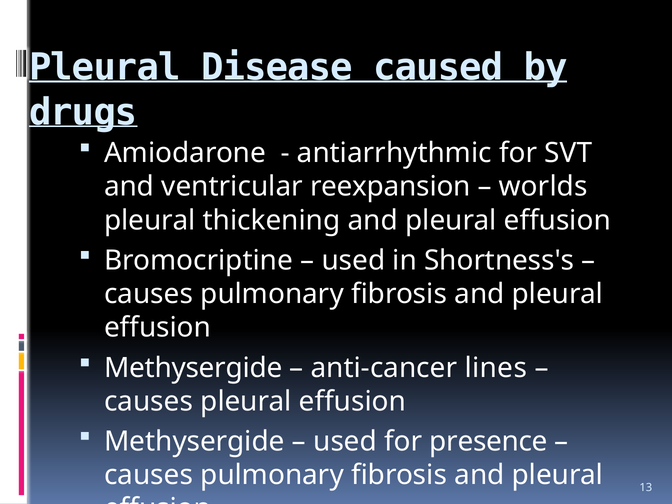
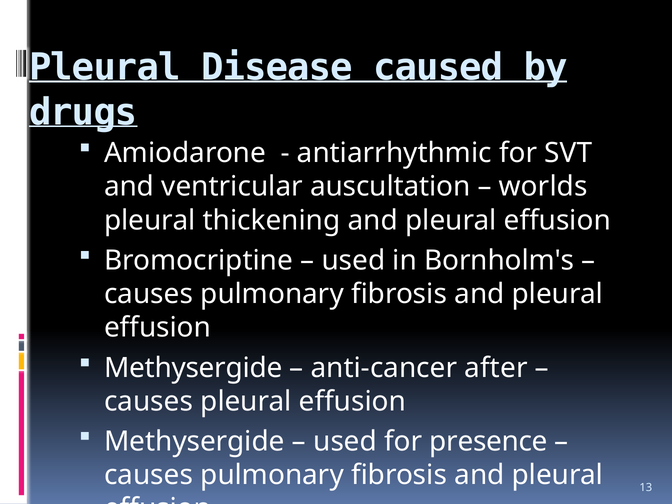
reexpansion: reexpansion -> auscultation (390, 187)
Shortness's: Shortness's -> Bornholm's (499, 260)
lines: lines -> after (496, 368)
